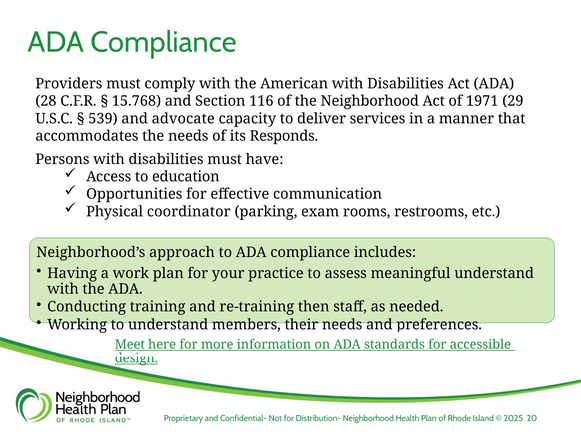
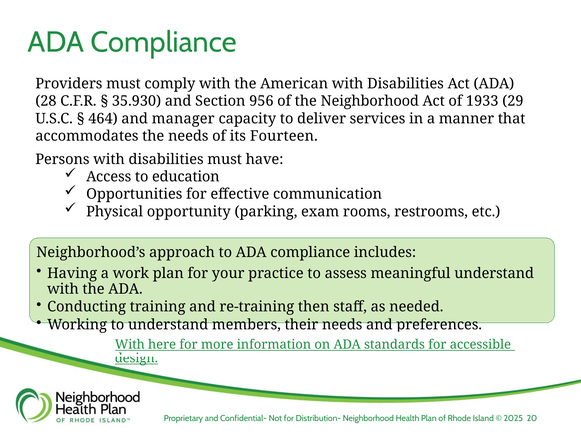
15.768: 15.768 -> 35.930 (136, 101)
116: 116 -> 956 (261, 101)
1971: 1971 -> 1933 (482, 101)
539: 539 -> 464 (103, 118)
advocate: advocate -> manager (183, 118)
Responds: Responds -> Fourteen (284, 136)
coordinator: coordinator -> opportunity (189, 211)
Meet: Meet -> With (130, 344)
